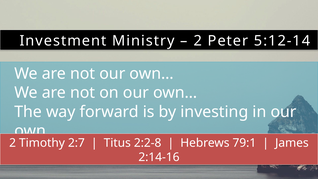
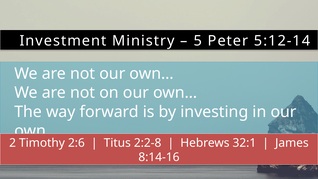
2: 2 -> 5 (198, 41)
2:7: 2:7 -> 2:6 (76, 143)
79:1: 79:1 -> 32:1 (244, 143)
2:14-16: 2:14-16 -> 8:14-16 (159, 157)
